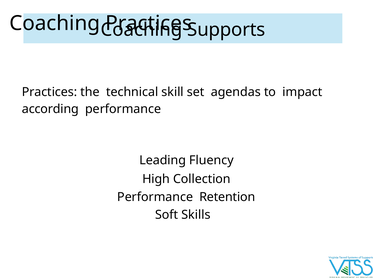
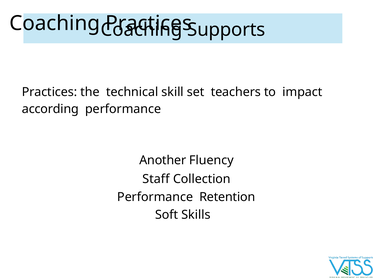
agendas: agendas -> teachers (236, 92)
Leading: Leading -> Another (163, 160)
High: High -> Staff (156, 179)
